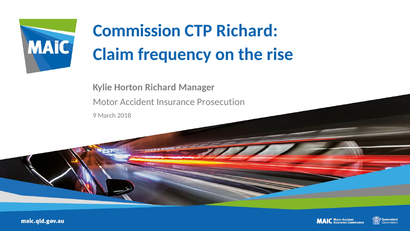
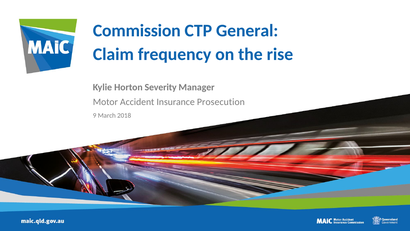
CTP Richard: Richard -> General (247, 31)
Horton Richard: Richard -> Severity (161, 87)
